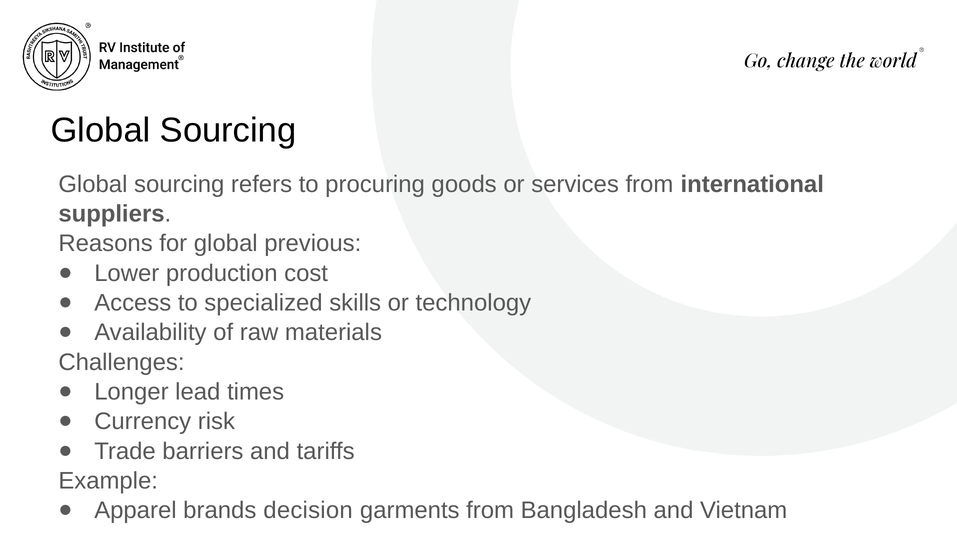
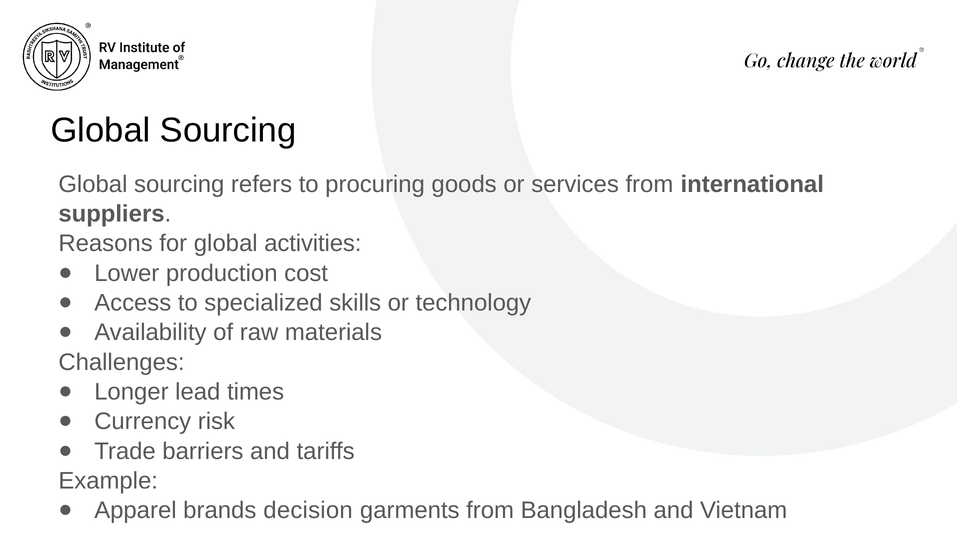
previous: previous -> activities (313, 244)
